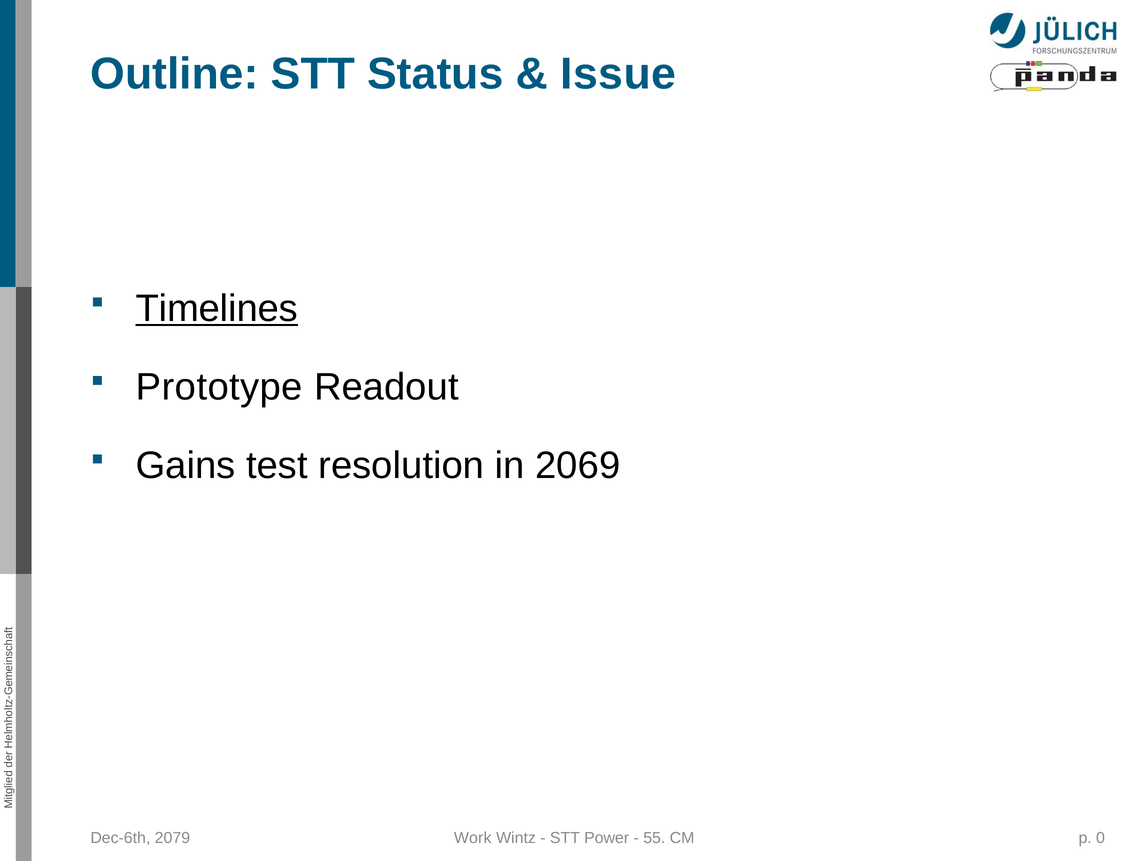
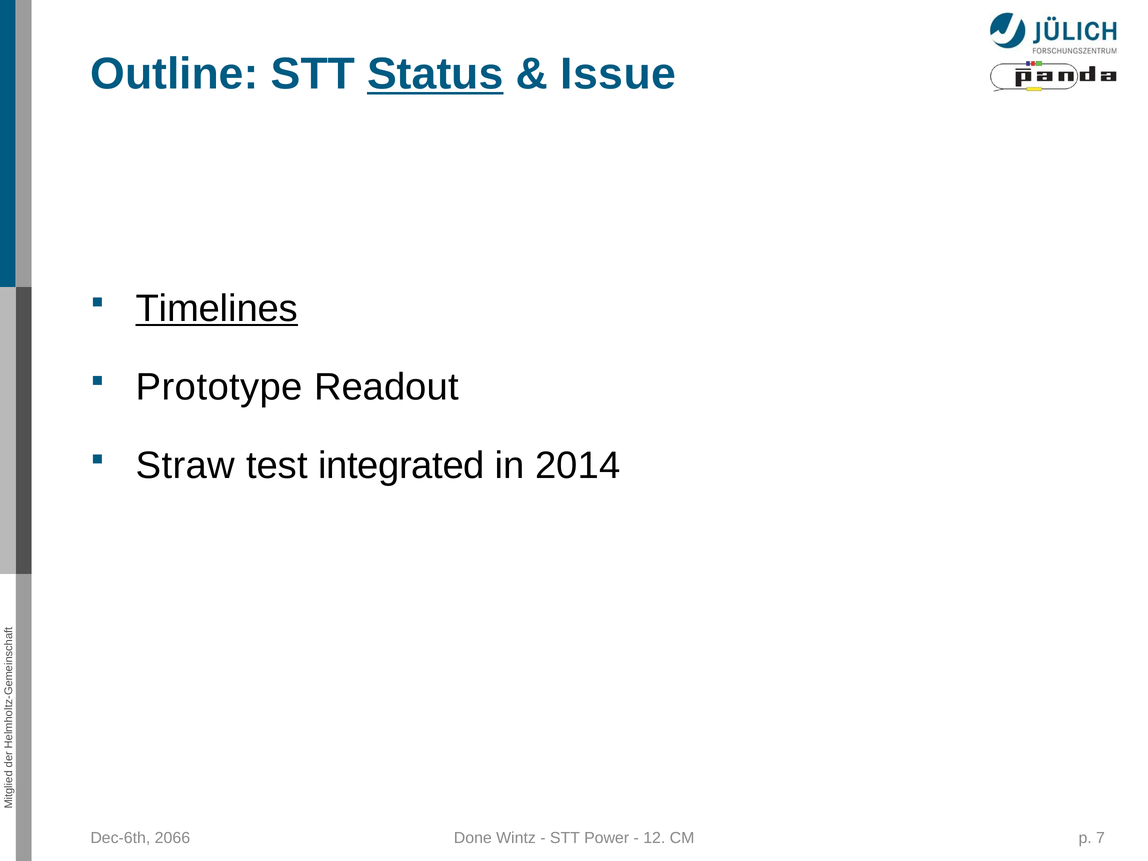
Status underline: none -> present (435, 74)
Gains: Gains -> Straw (185, 466)
resolution: resolution -> integrated (401, 466)
2069: 2069 -> 2014 (578, 466)
2079: 2079 -> 2066 (172, 838)
Work: Work -> Done (473, 838)
55: 55 -> 12 (654, 838)
0: 0 -> 7 (1101, 838)
